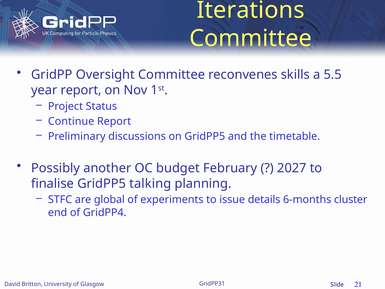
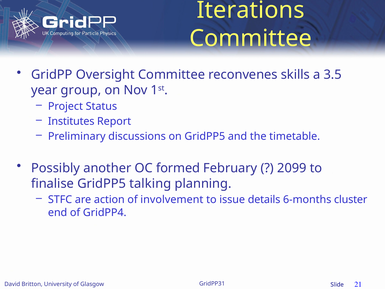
5.5: 5.5 -> 3.5 (333, 75)
year report: report -> group (81, 90)
Continue: Continue -> Institutes (71, 121)
budget: budget -> formed (178, 168)
2027: 2027 -> 2099 (292, 168)
global: global -> action (109, 199)
experiments: experiments -> involvement (172, 199)
